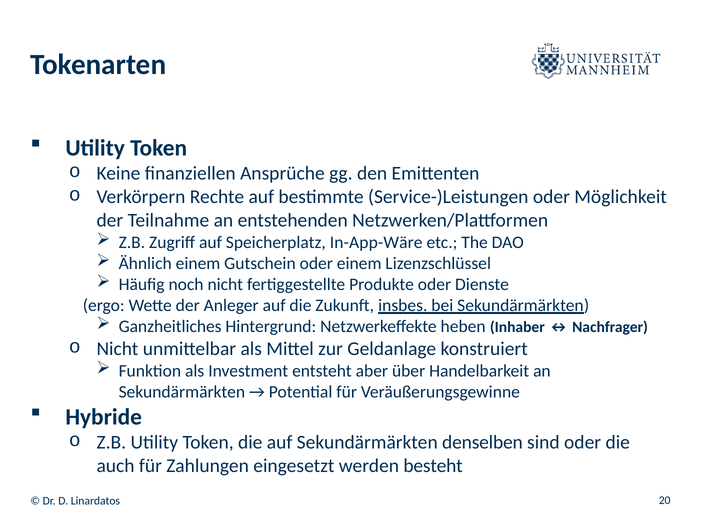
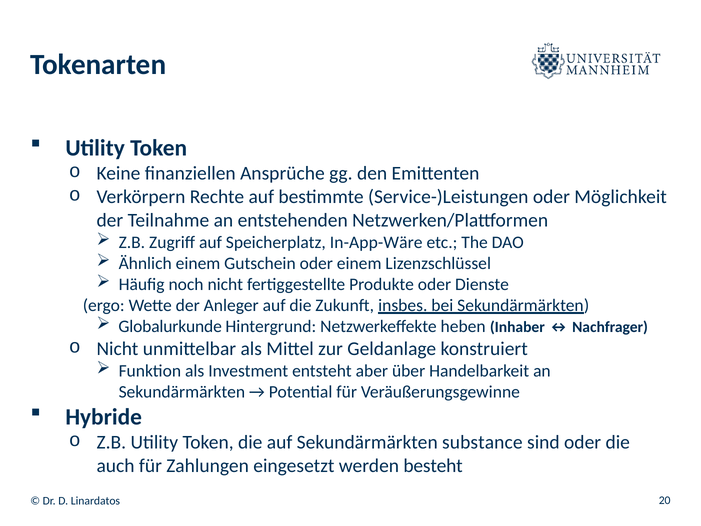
Ganzheitliches: Ganzheitliches -> Globalurkunde (170, 326)
denselben: denselben -> substance (482, 442)
